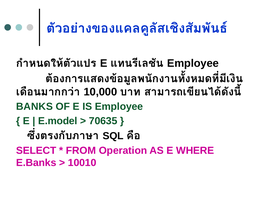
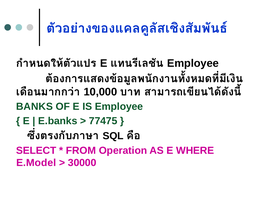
E.model: E.model -> E.banks (58, 121)
70635: 70635 -> 77475 (103, 121)
E.Banks: E.Banks -> E.Model (36, 163)
10010: 10010 -> 30000 (82, 163)
